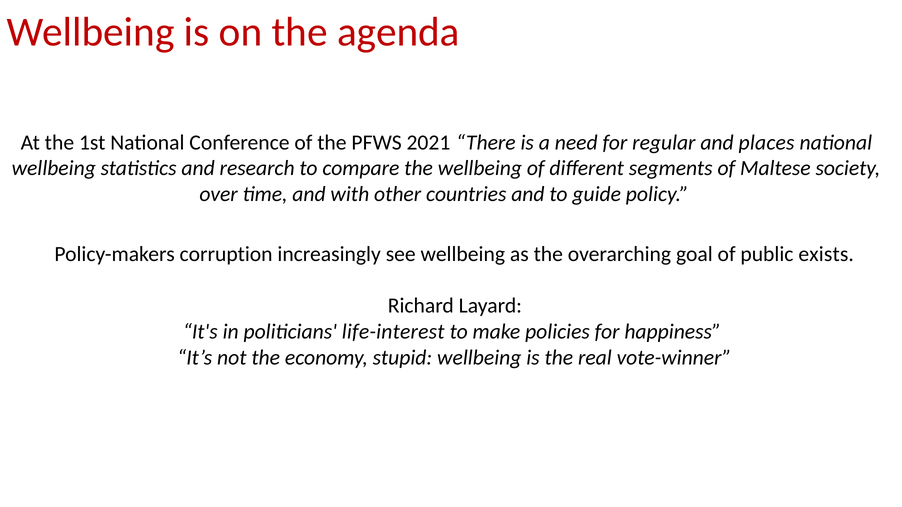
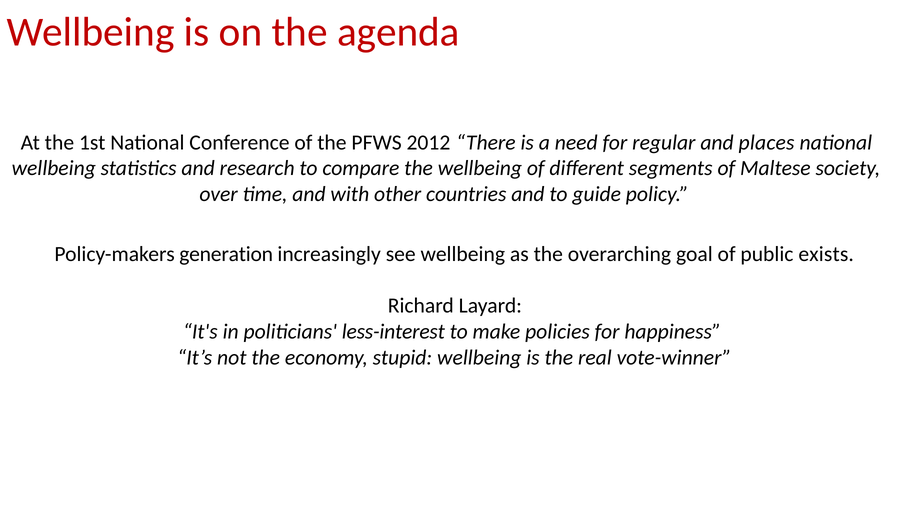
2021: 2021 -> 2012 (428, 143)
corruption: corruption -> generation (226, 254)
life-interest: life-interest -> less-interest (393, 332)
